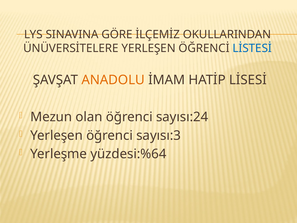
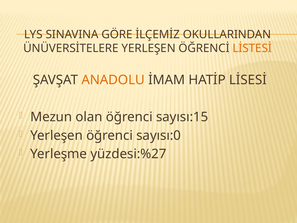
LİSTESİ colour: blue -> orange (252, 48)
sayısı:24: sayısı:24 -> sayısı:15 (182, 117)
sayısı:3: sayısı:3 -> sayısı:0 (159, 135)
yüzdesi:%64: yüzdesi:%64 -> yüzdesi:%27 (128, 154)
